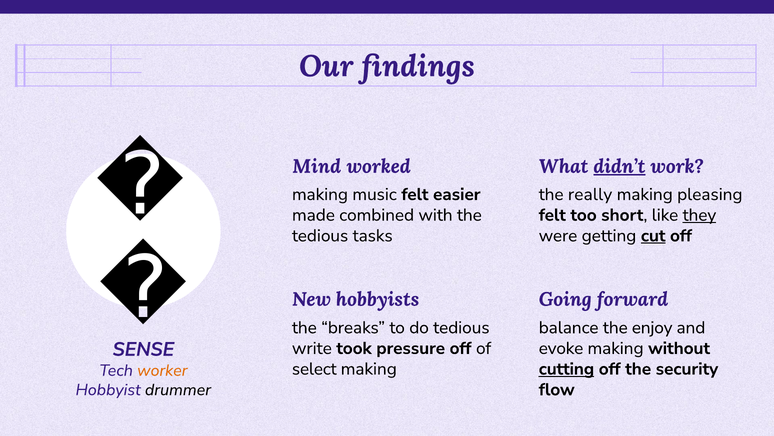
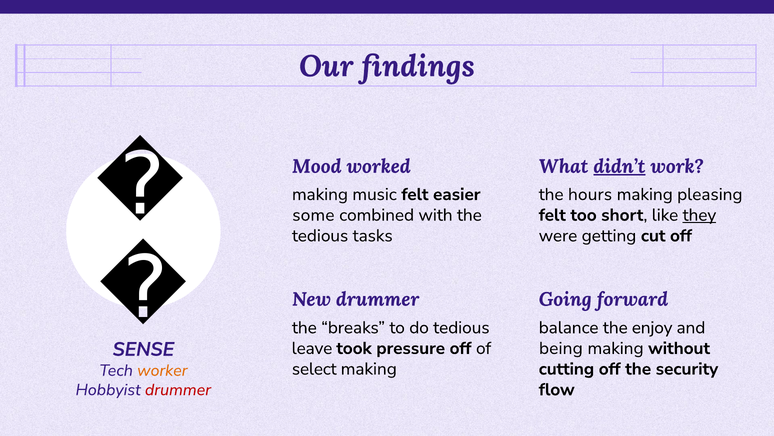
Mind: Mind -> Mood (317, 166)
really: really -> hours (590, 194)
made: made -> some (313, 215)
cut underline: present -> none (653, 235)
New hobbyists: hobbyists -> drummer (378, 299)
write: write -> leave (312, 348)
evoke: evoke -> being (561, 348)
cutting underline: present -> none (566, 368)
drummer colour: black -> red (178, 389)
